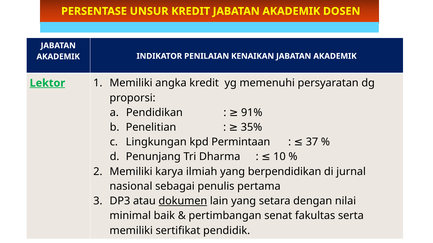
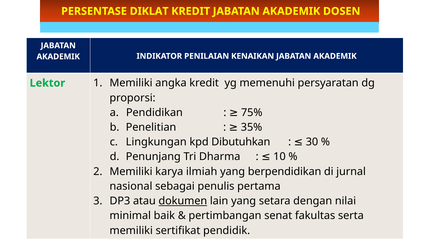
UNSUR: UNSUR -> DIKLAT (149, 11)
Lektor underline: present -> none (47, 83)
91%: 91% -> 75% (252, 113)
Permintaan: Permintaan -> Dibutuhkan (241, 142)
37: 37 -> 30 (312, 142)
